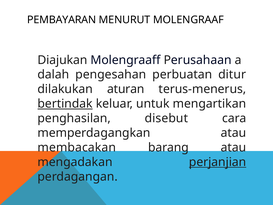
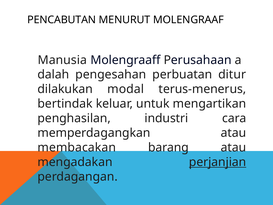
PEMBAYARAN: PEMBAYARAN -> PENCABUTAN (62, 20)
Diajukan: Diajukan -> Manusia (62, 60)
aturan: aturan -> modal (126, 89)
bertindak underline: present -> none (65, 104)
disebut: disebut -> industri (166, 118)
